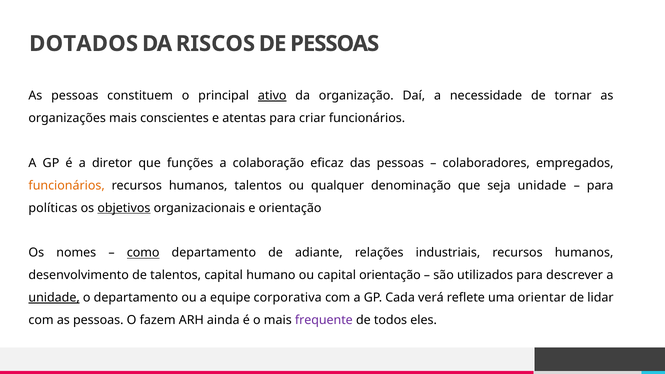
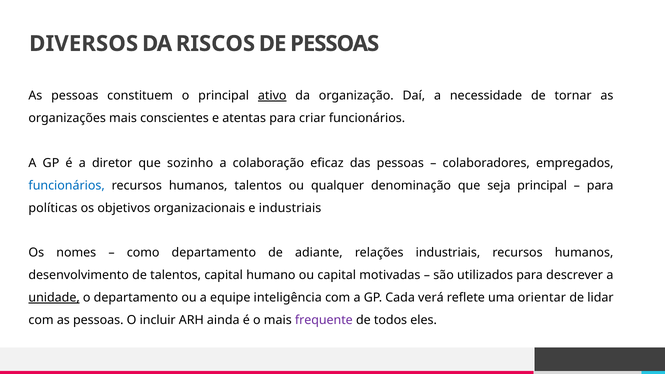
DOTADOS: DOTADOS -> DIVERSOS (84, 44)
funções: funções -> sozinho (190, 163)
funcionários colour: orange -> blue (67, 185)
seja unidade: unidade -> principal (542, 185)
objetivos underline: present -> none (124, 208)
e orientação: orientação -> industriais (290, 208)
como underline: present -> none (143, 253)
capital orientação: orientação -> motivadas (390, 275)
corporativa: corporativa -> inteligência (288, 298)
fazem: fazem -> incluir (158, 320)
